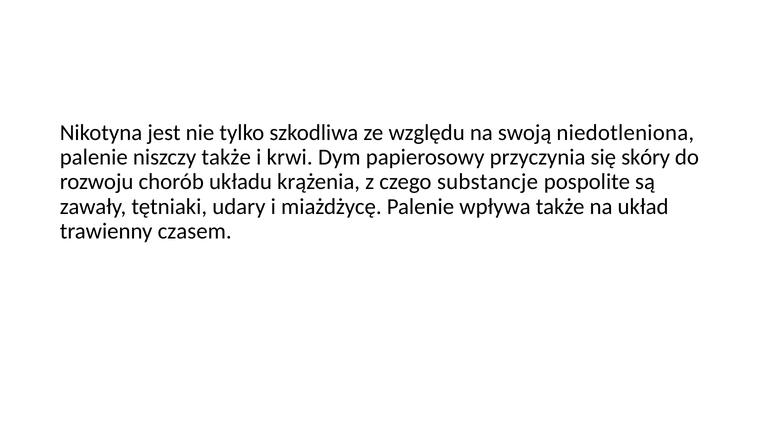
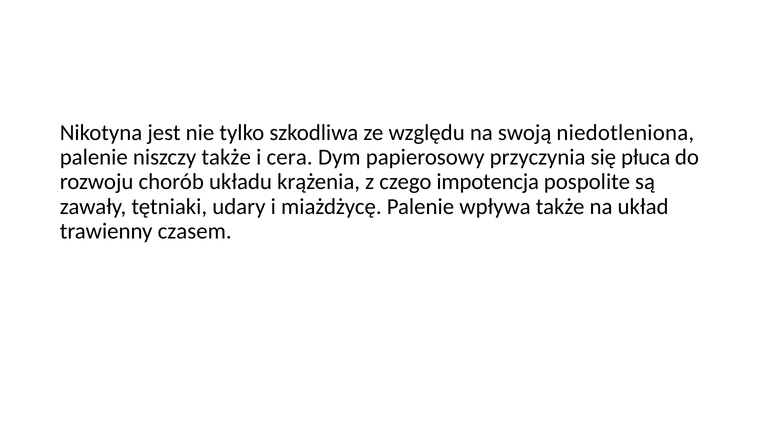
krwi: krwi -> cera (290, 157)
skóry: skóry -> płuca (646, 157)
substancje: substancje -> impotencja (488, 182)
